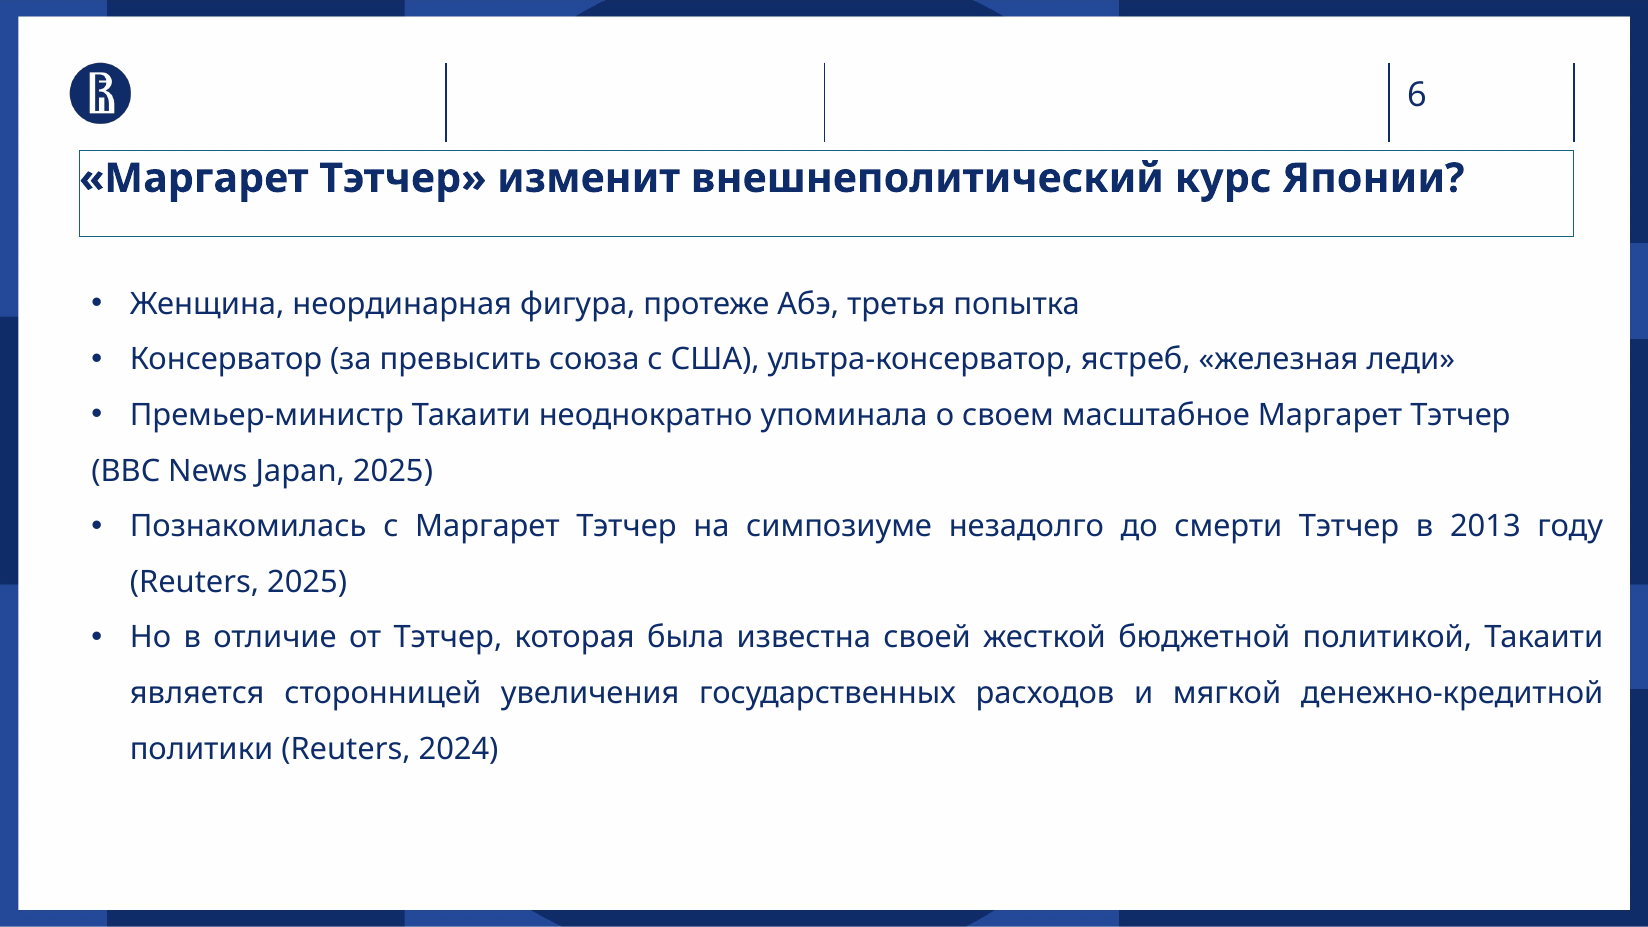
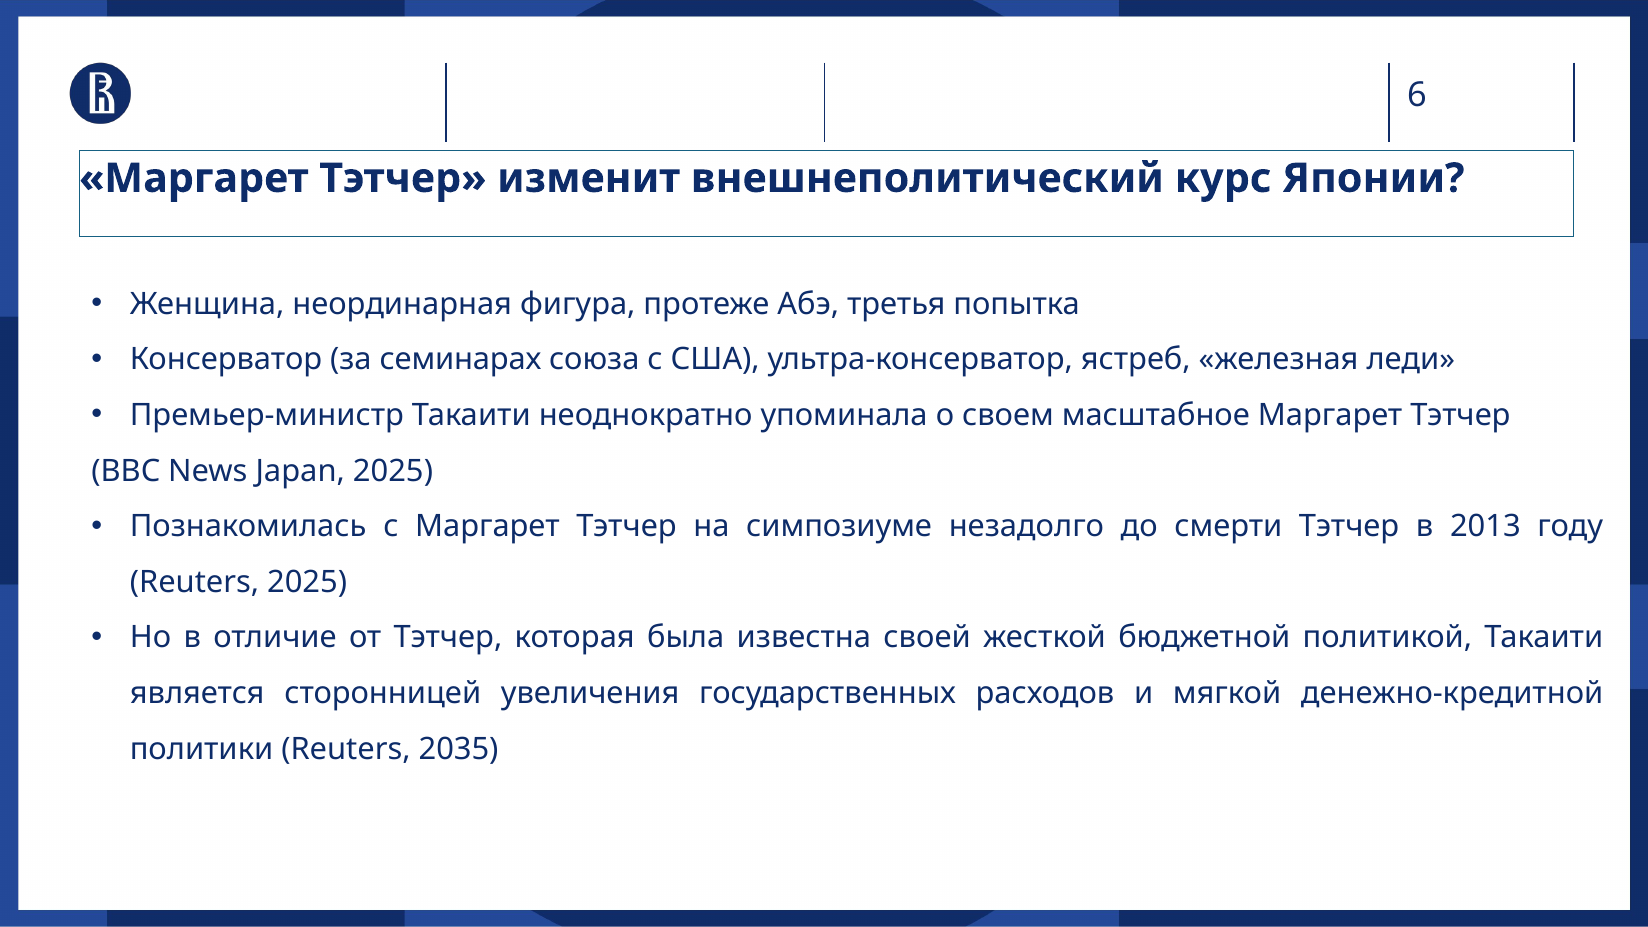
превысить: превысить -> семинарах (461, 360)
2024: 2024 -> 2035 (459, 749)
